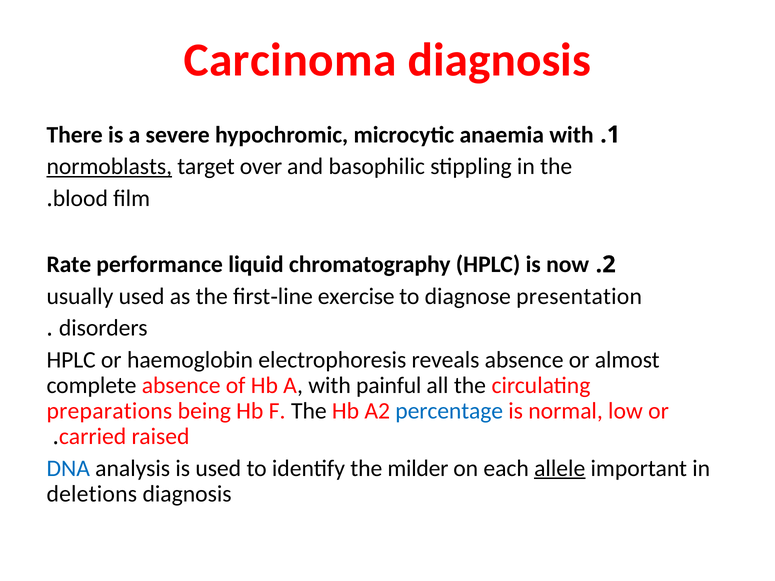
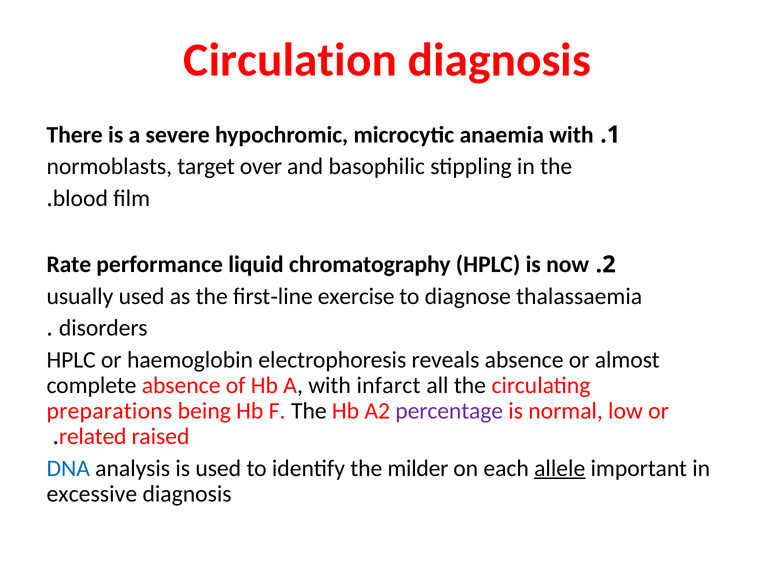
Carcinoma: Carcinoma -> Circulation (290, 60)
normoblasts underline: present -> none (109, 167)
presentation: presentation -> thalassaemia (579, 296)
painful: painful -> infarct (389, 386)
percentage colour: blue -> purple (449, 411)
carried: carried -> related (93, 437)
deletions: deletions -> excessive (92, 494)
